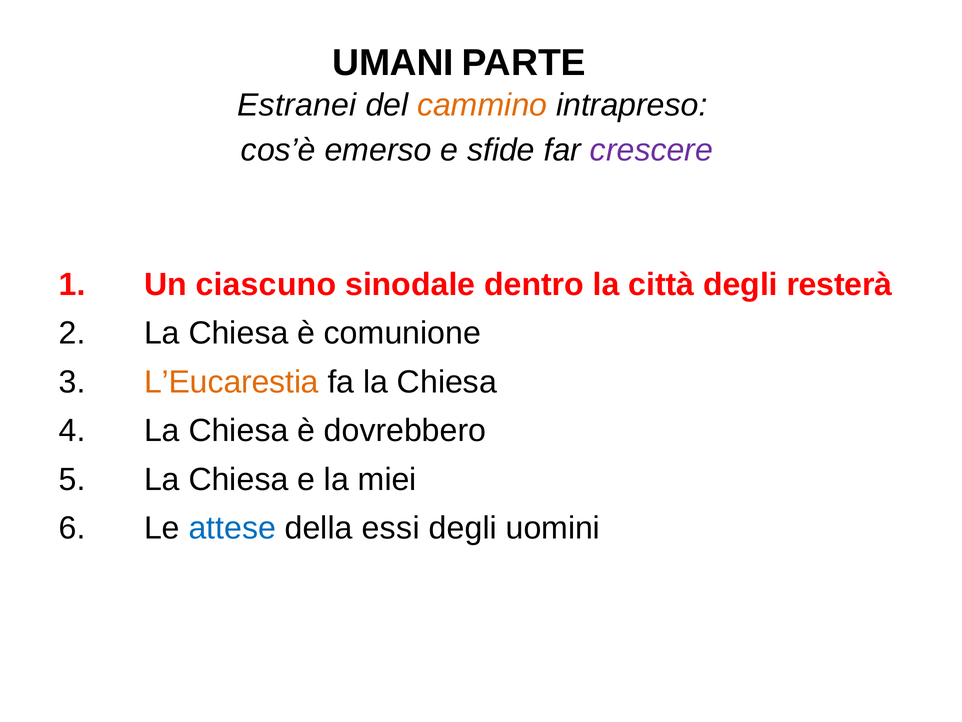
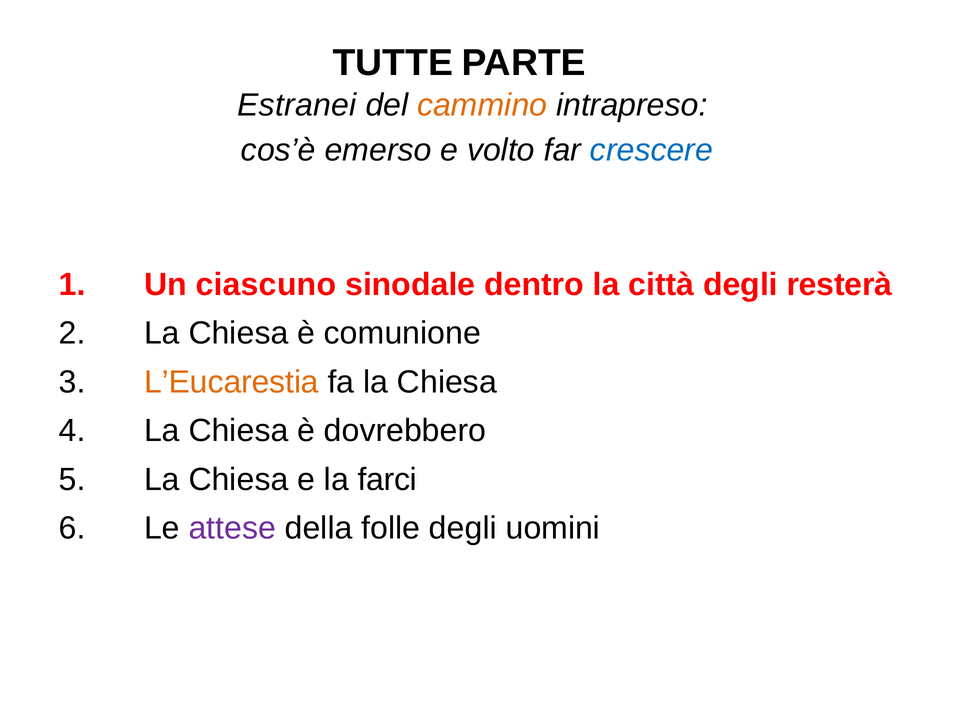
UMANI: UMANI -> TUTTE (393, 63)
sfide: sfide -> volto (501, 150)
crescere colour: purple -> blue (651, 150)
miei: miei -> farci (387, 479)
attese colour: blue -> purple (232, 528)
essi: essi -> folle (391, 528)
